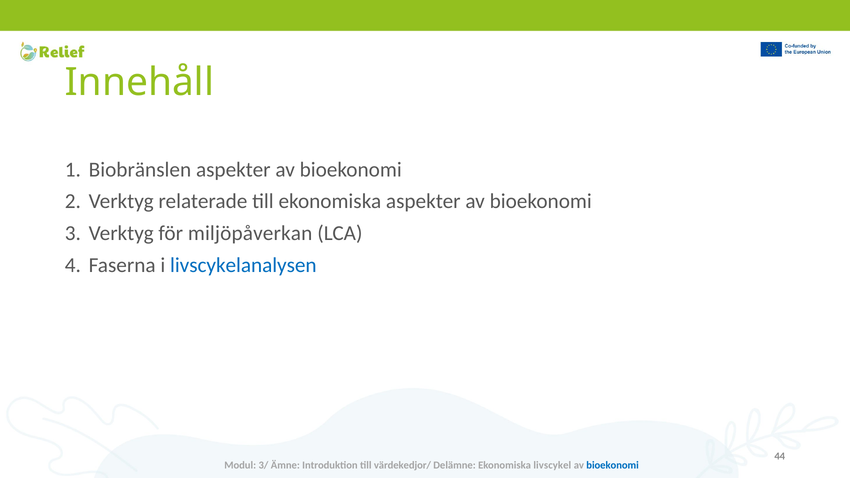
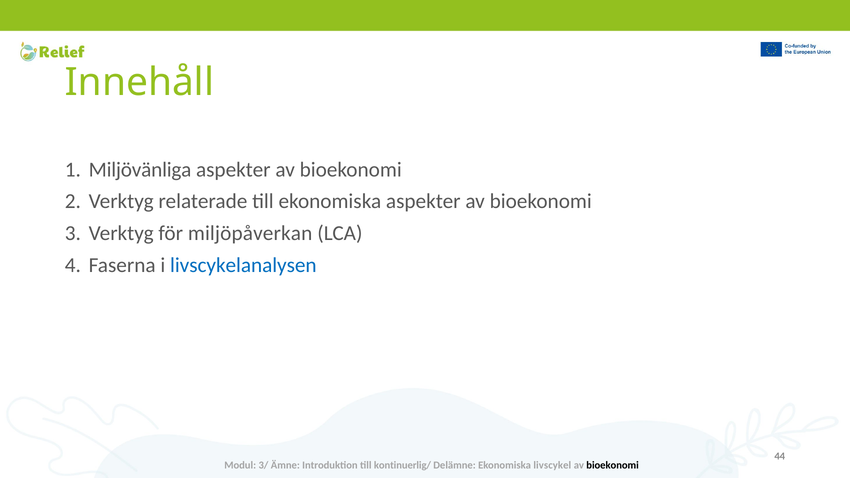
Biobränslen: Biobränslen -> Miljövänliga (140, 170)
värdekedjor/: värdekedjor/ -> kontinuerlig/ (402, 465)
bioekonomi colour: blue -> black (613, 465)
